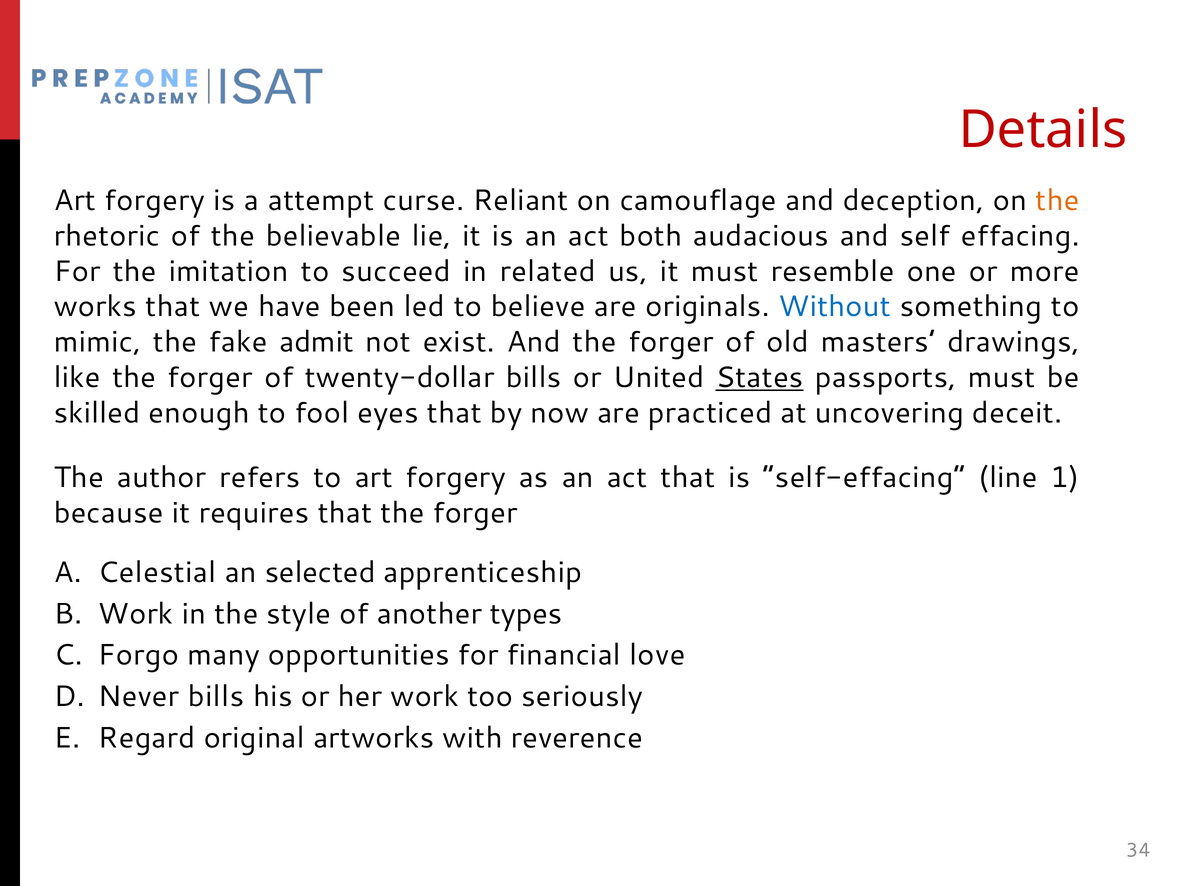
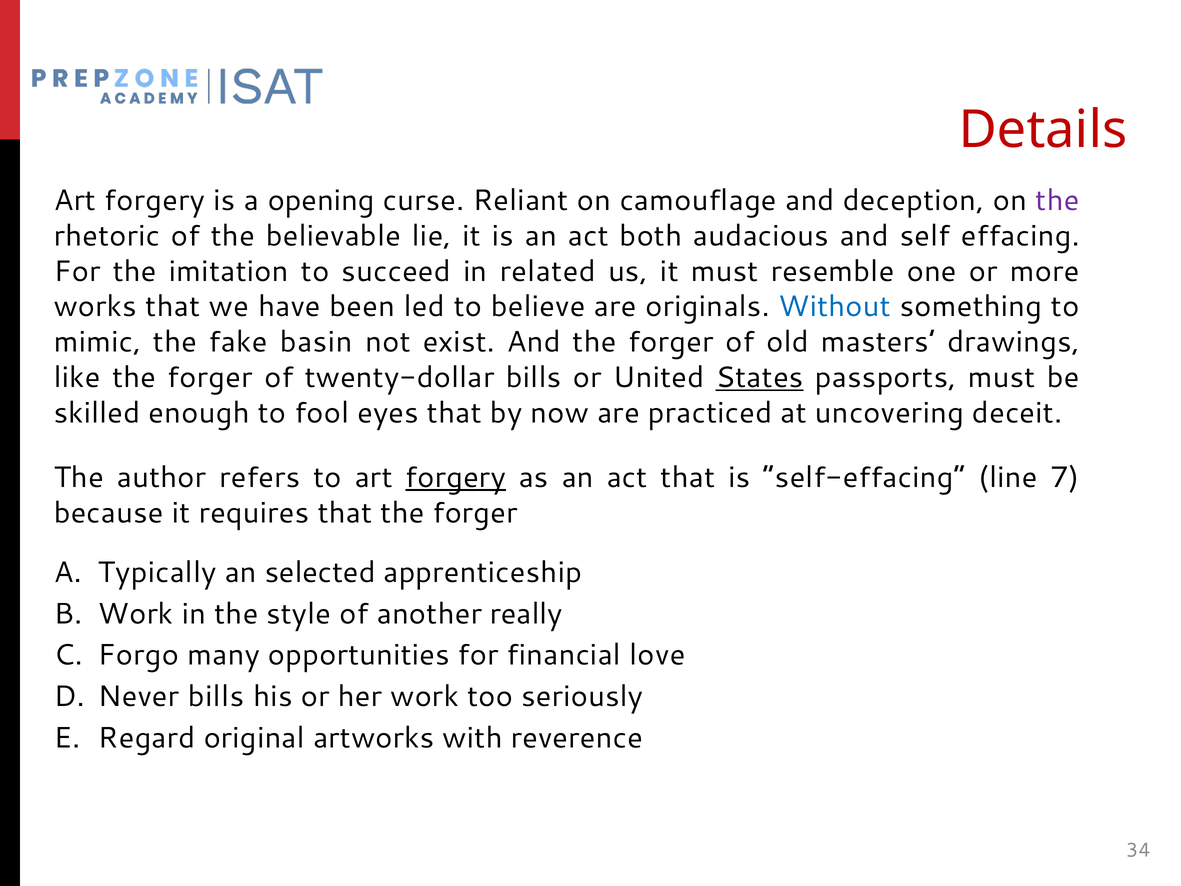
attempt: attempt -> opening (321, 200)
the colour: orange -> purple (1058, 200)
admit: admit -> basin (316, 342)
forgery underline: none -> present (456, 477)
1: 1 -> 7 (1065, 477)
Celestial: Celestial -> Typically (157, 572)
types: types -> really (526, 614)
